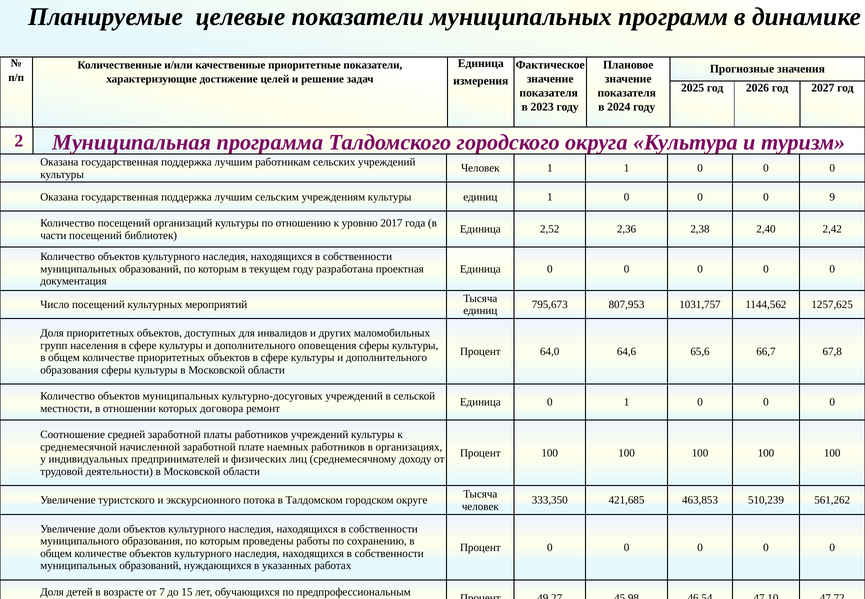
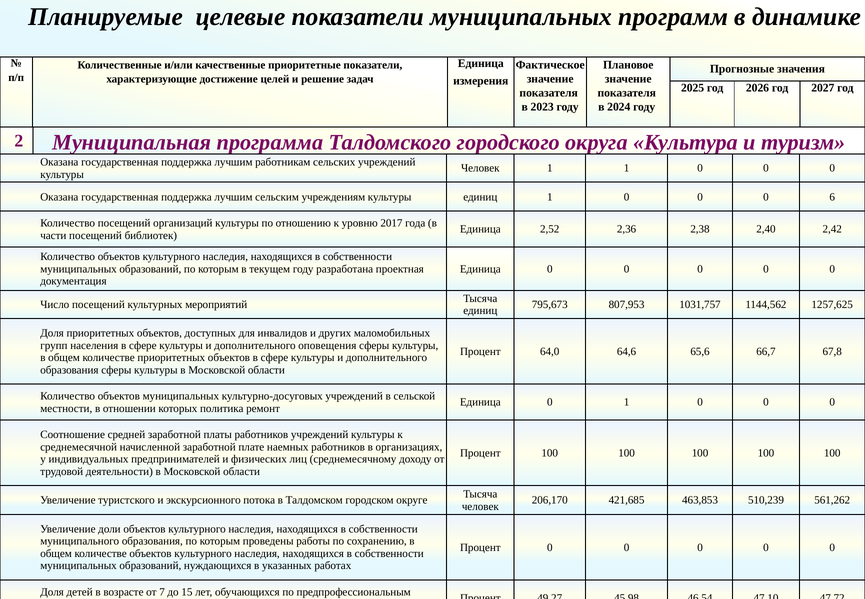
0 9: 9 -> 6 (832, 197)
договора: договора -> политика (222, 408)
333,350: 333,350 -> 206,170 (550, 500)
